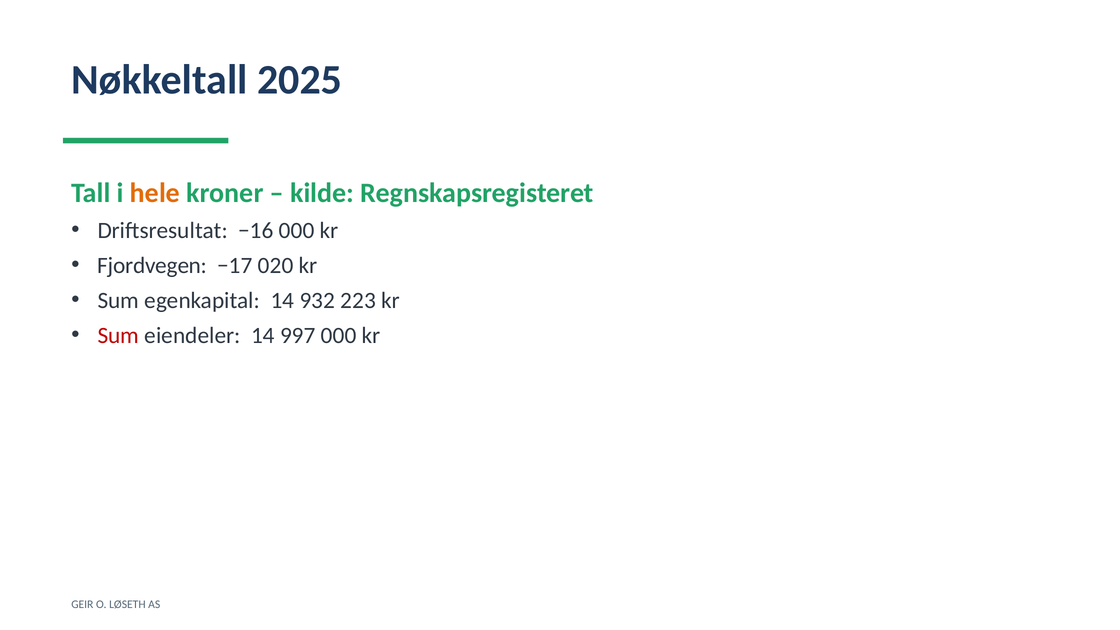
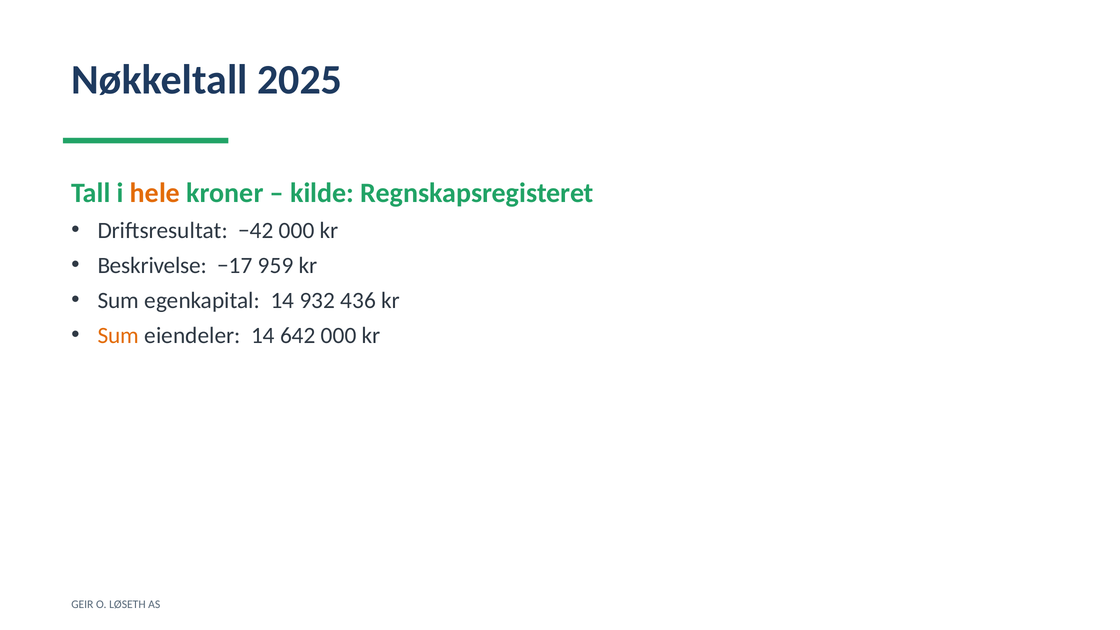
−16: −16 -> −42 (256, 230)
Fjordvegen: Fjordvegen -> Beskrivelse (152, 265)
020: 020 -> 959 (276, 265)
223: 223 -> 436 (358, 300)
Sum colour: red -> orange (118, 335)
997: 997 -> 642 (298, 335)
